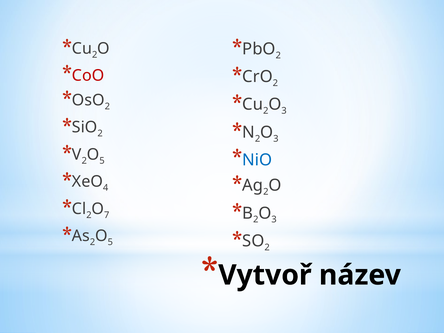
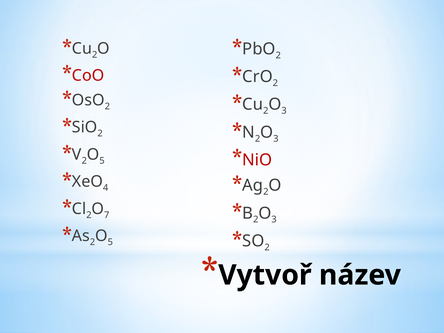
NiO colour: blue -> red (257, 160)
